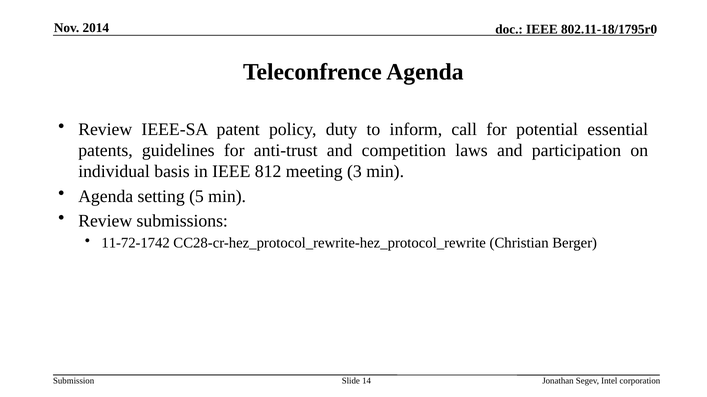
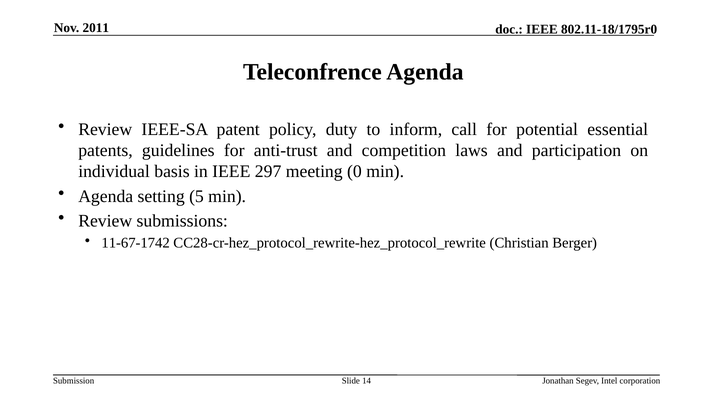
2014: 2014 -> 2011 (96, 28)
812: 812 -> 297 (268, 172)
3: 3 -> 0 (354, 172)
11-72-1742: 11-72-1742 -> 11-67-1742 (136, 243)
